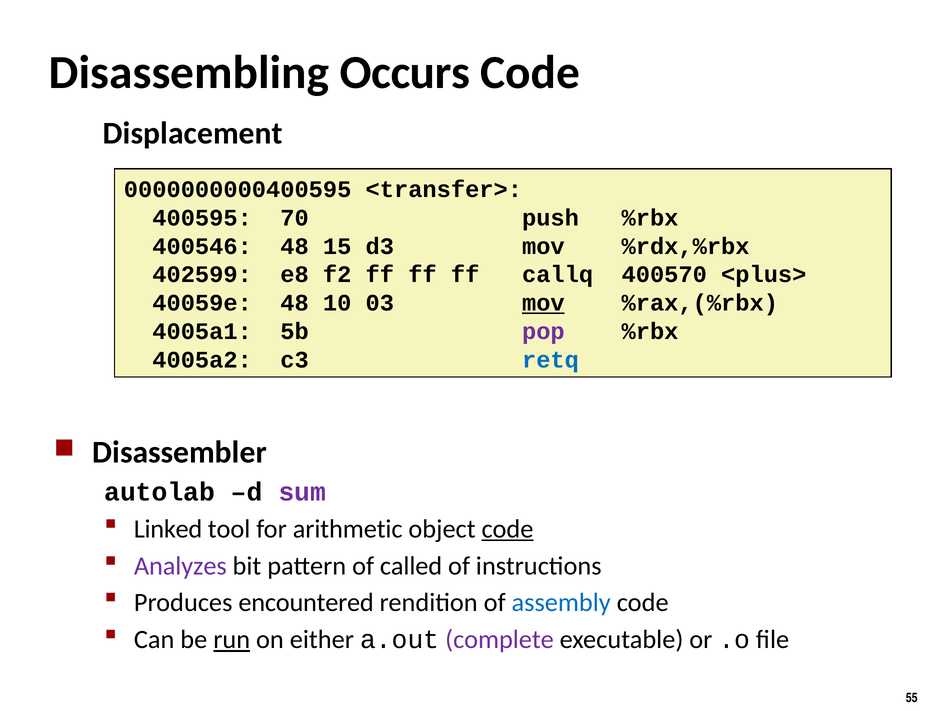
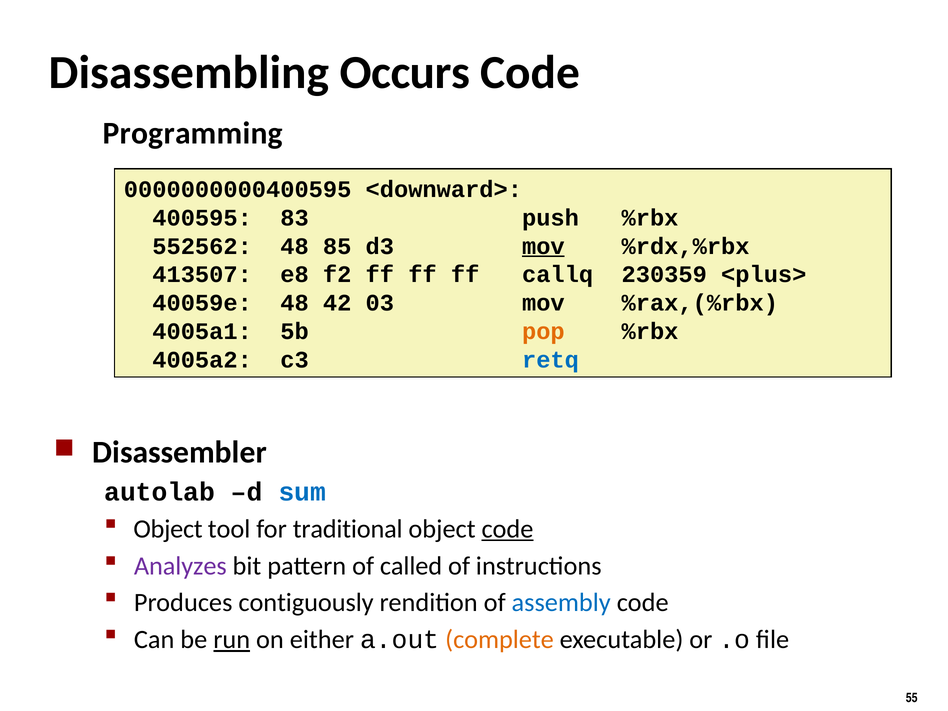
Displacement: Displacement -> Programming (193, 133)
<transfer>: <transfer> -> <downward> (444, 189)
70: 70 -> 83 (295, 218)
400546: 400546 -> 552562 (202, 246)
15: 15 -> 85 (337, 246)
mov underline: none -> present (543, 246)
402599: 402599 -> 413507 (202, 275)
400570: 400570 -> 230359 (664, 275)
10: 10 -> 42 (337, 303)
mov underline: present -> none (543, 303)
pop colour: purple -> orange (543, 332)
sum colour: purple -> blue (302, 492)
Linked: Linked -> Object (168, 529)
arithmetic: arithmetic -> traditional (348, 529)
encountered: encountered -> contiguously (306, 603)
complete colour: purple -> orange (499, 640)
